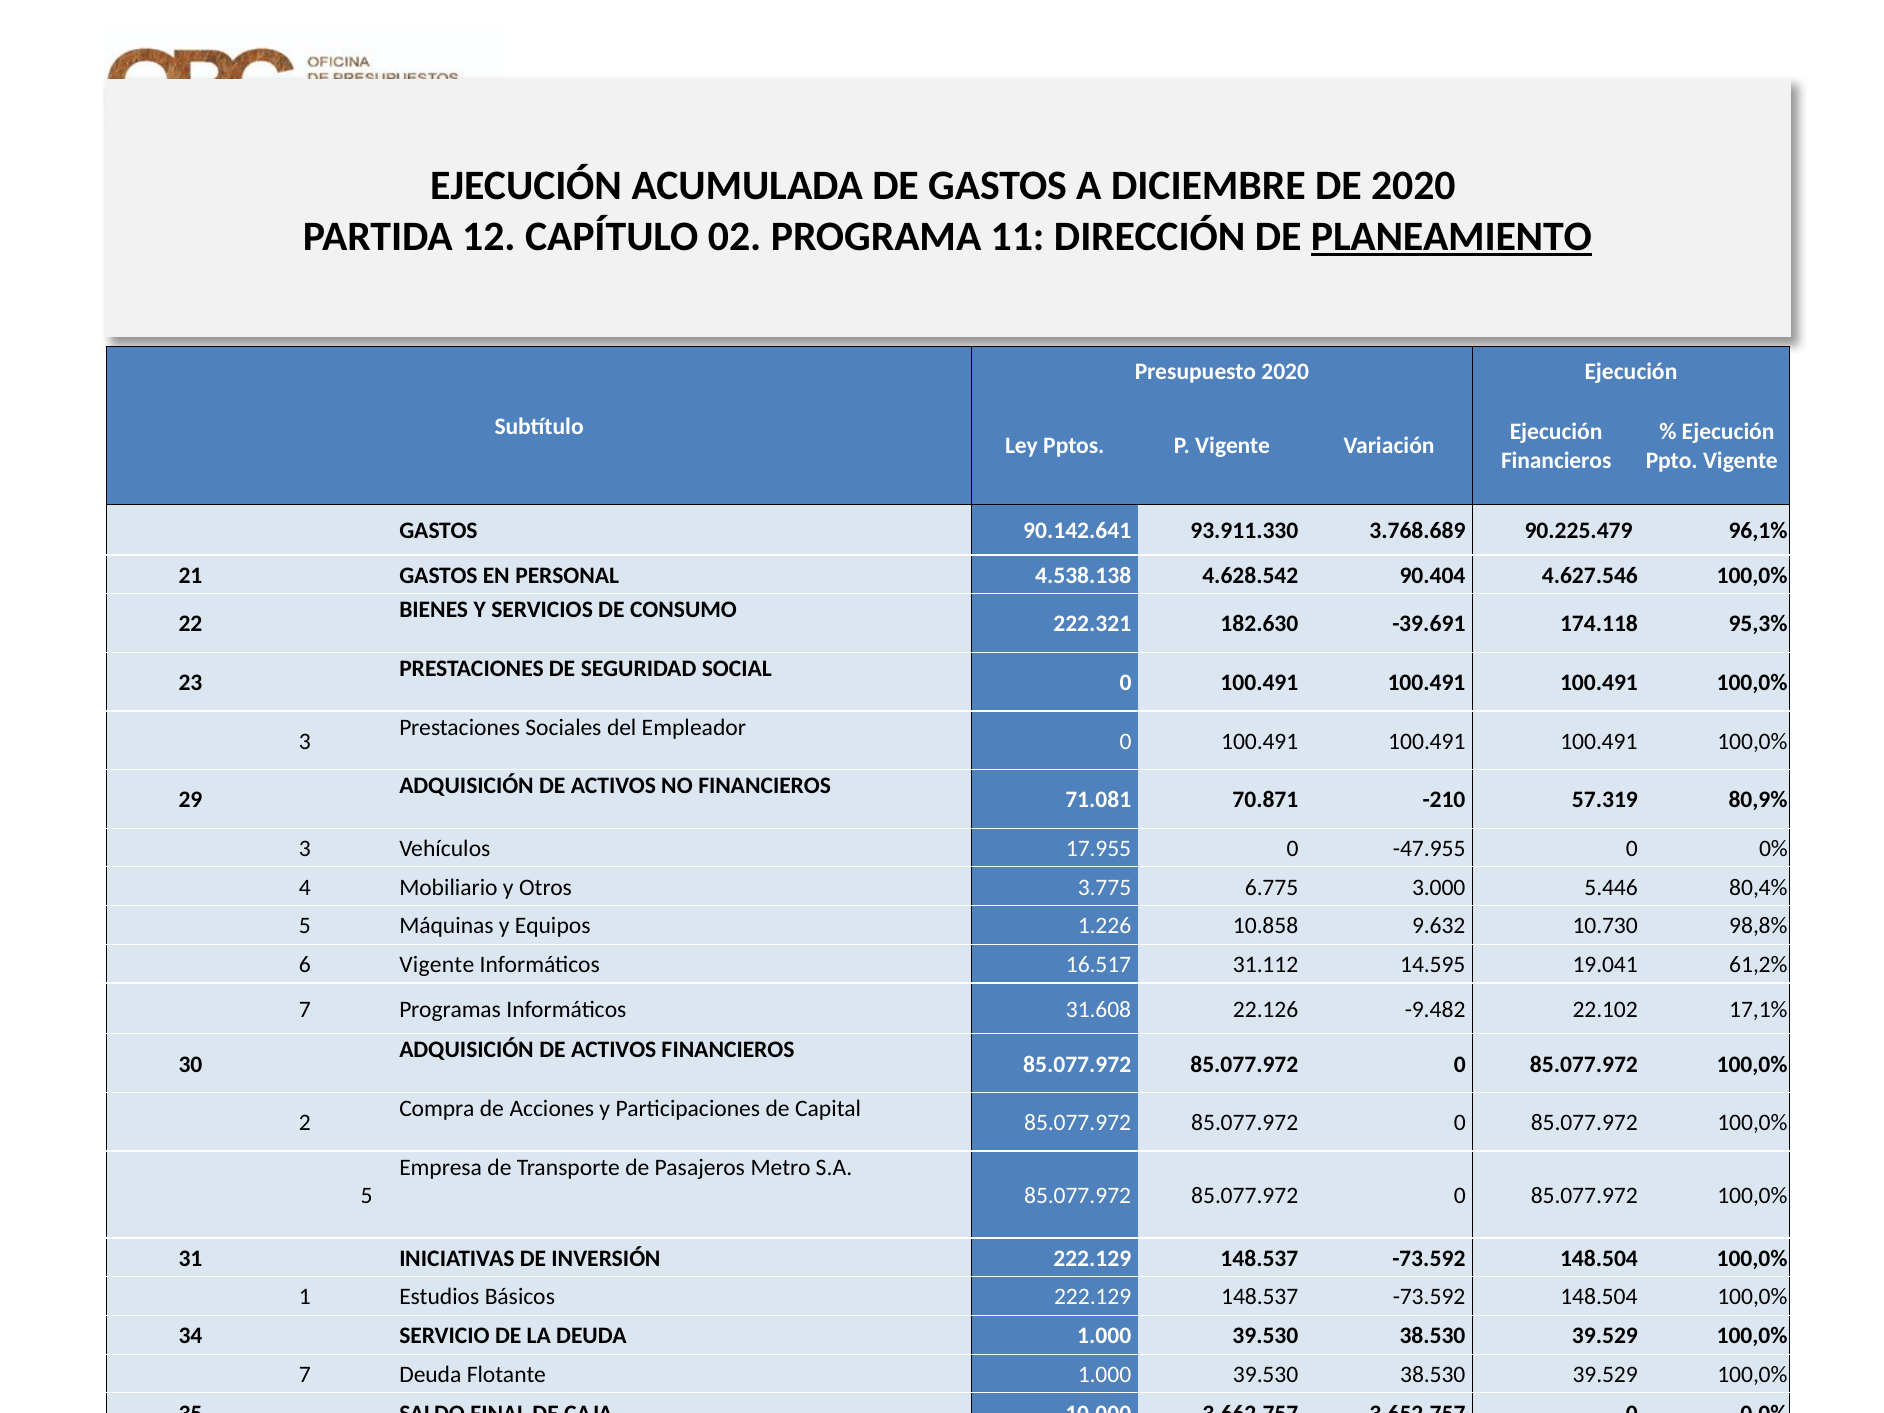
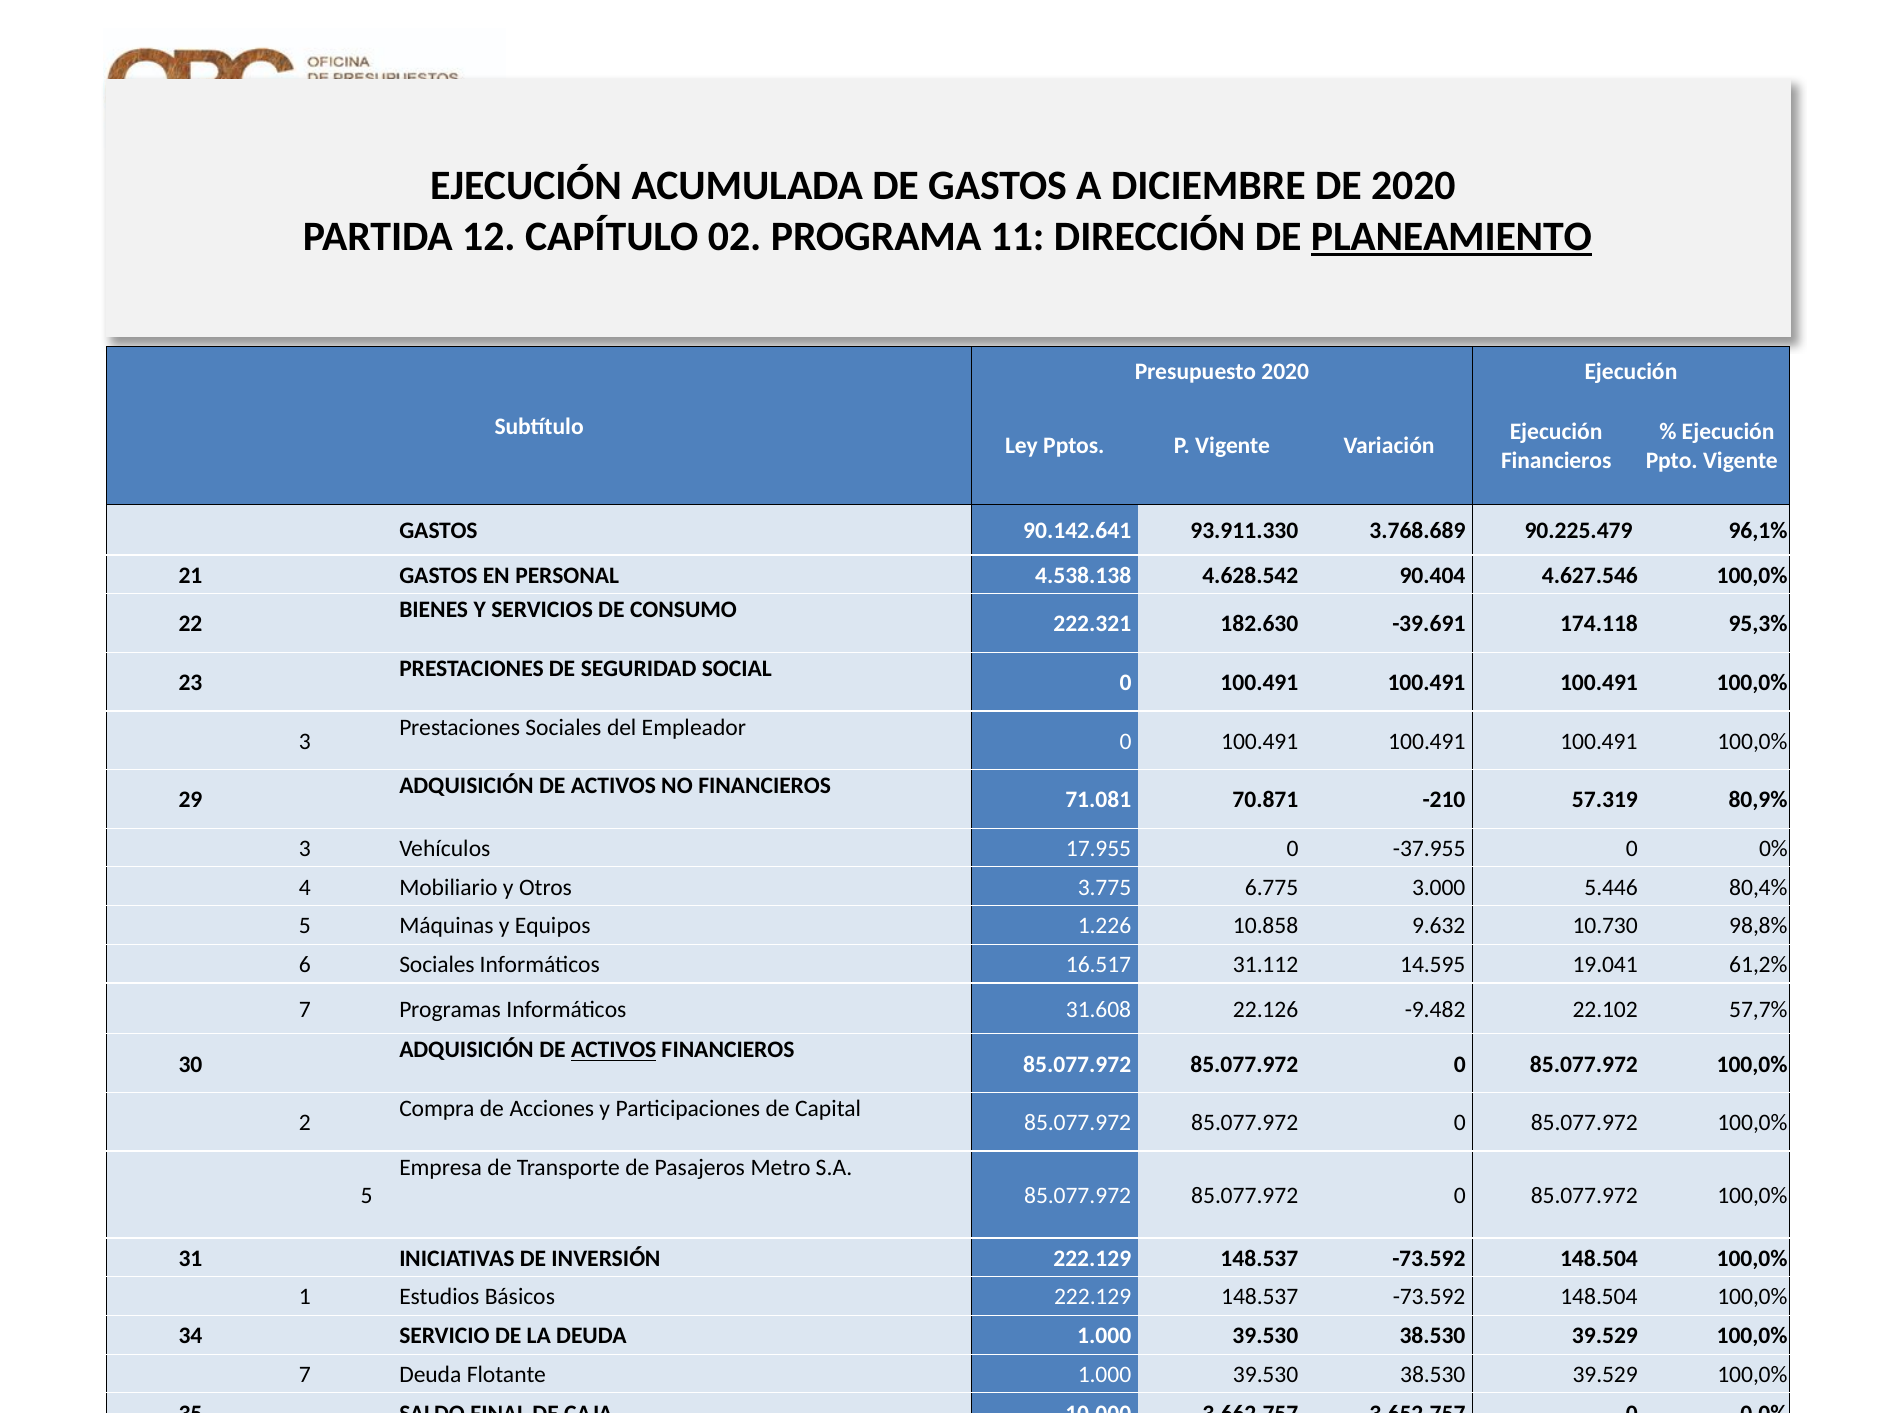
-47.955: -47.955 -> -37.955 (1429, 849)
6 Vigente: Vigente -> Sociales (437, 965)
17,1%: 17,1% -> 57,7% (1758, 1010)
ACTIVOS underline: none -> present (614, 1050)
